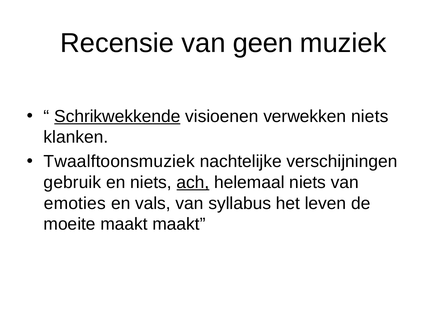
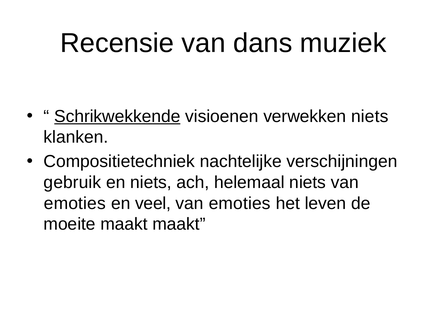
geen: geen -> dans (263, 43)
Twaalftoonsmuziek: Twaalftoonsmuziek -> Compositietechniek (119, 162)
ach underline: present -> none (193, 183)
vals: vals -> veel (153, 203)
syllabus: syllabus -> emoties (240, 203)
